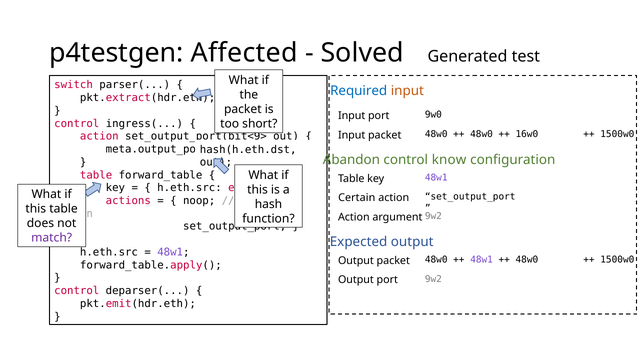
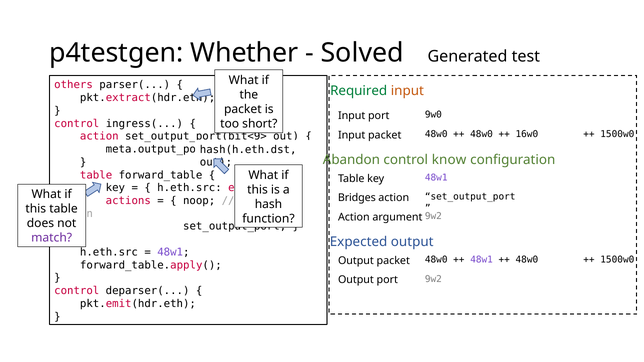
Affected: Affected -> Whether (244, 53)
switch: switch -> others (74, 85)
Required colour: blue -> green (359, 91)
Certain: Certain -> Bridges (357, 198)
